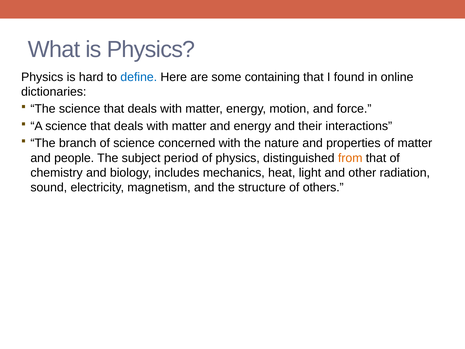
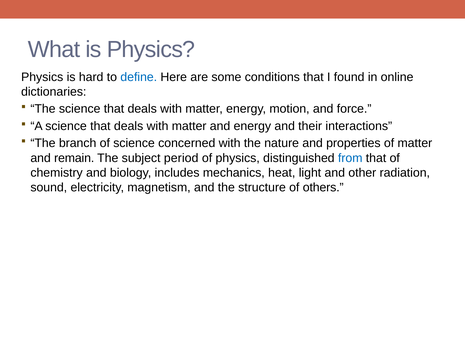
containing: containing -> conditions (272, 77)
people: people -> remain (74, 158)
from colour: orange -> blue (350, 158)
